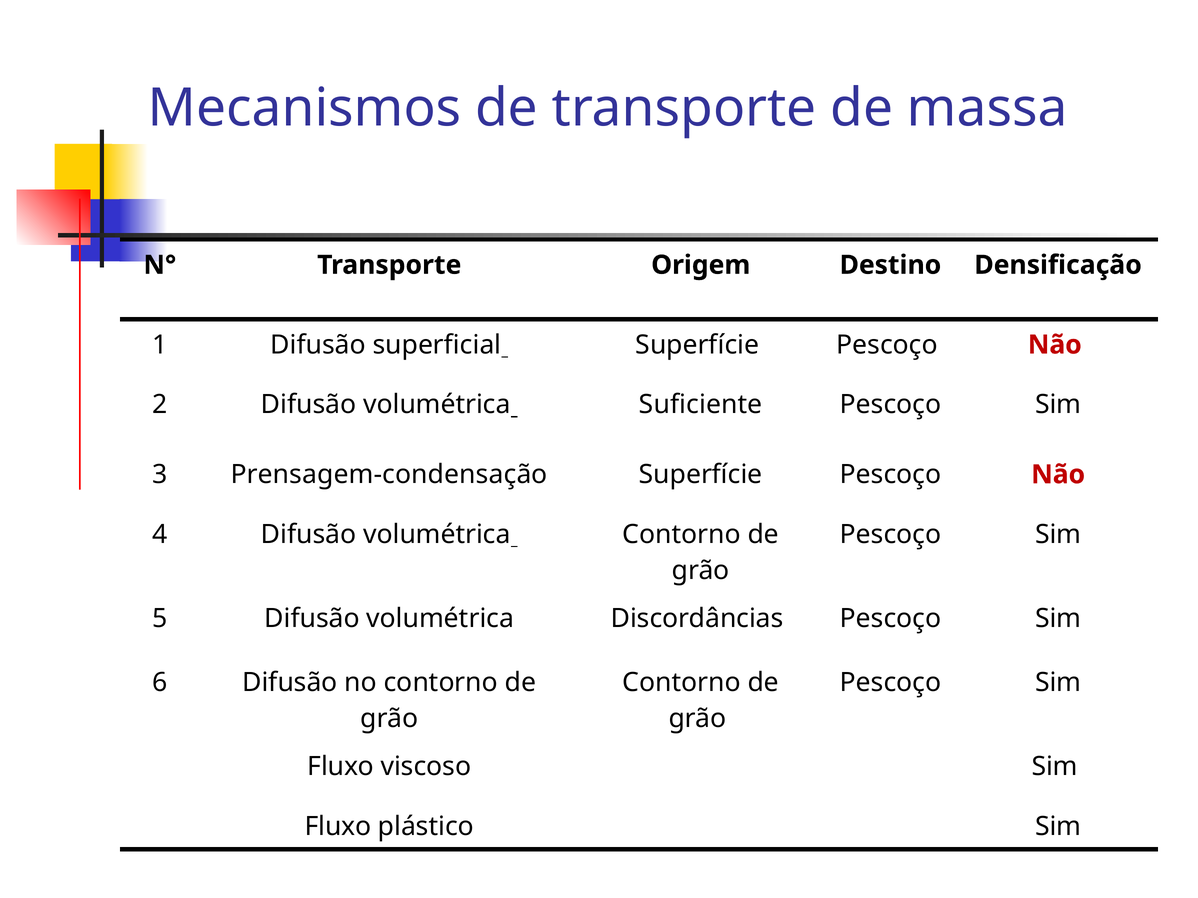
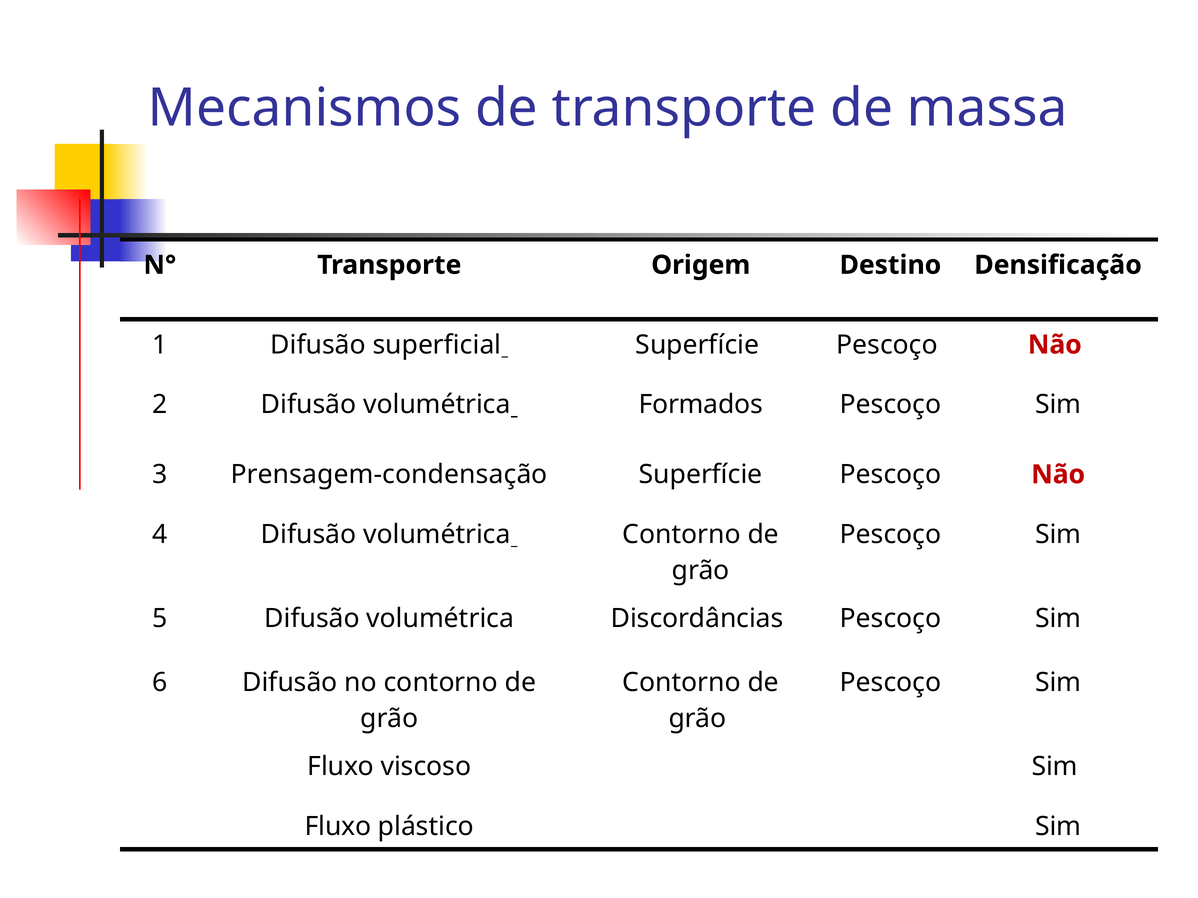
Suficiente: Suficiente -> Formados (701, 405)
